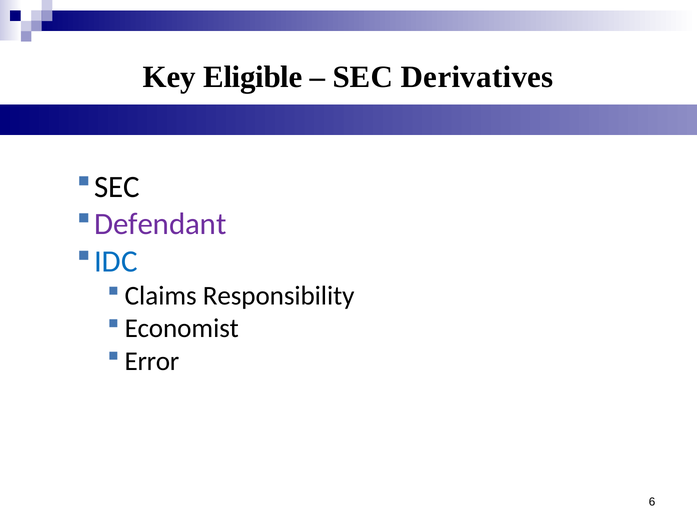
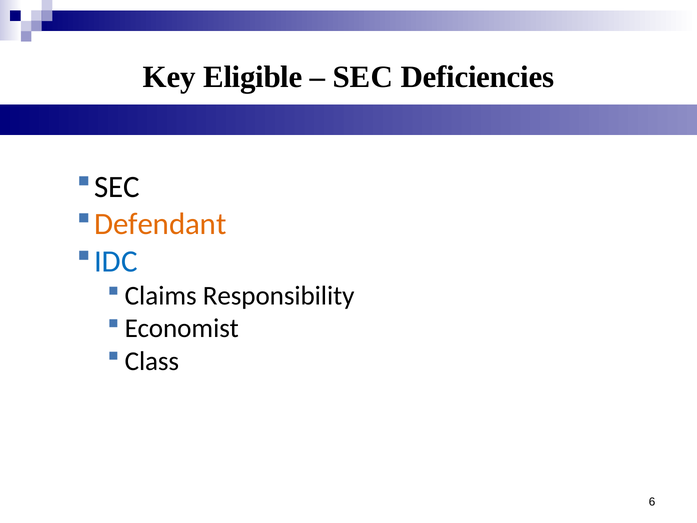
Derivatives: Derivatives -> Deficiencies (477, 77)
Defendant colour: purple -> orange (160, 224)
Error: Error -> Class (152, 361)
